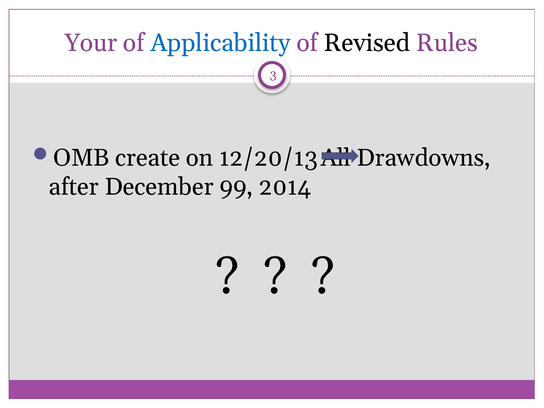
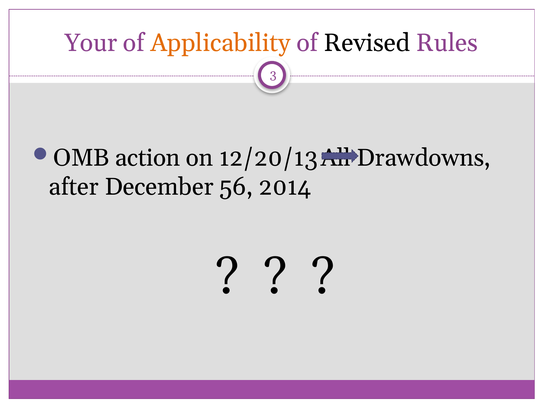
Applicability colour: blue -> orange (220, 43)
create: create -> action (148, 158)
99: 99 -> 56 (236, 187)
